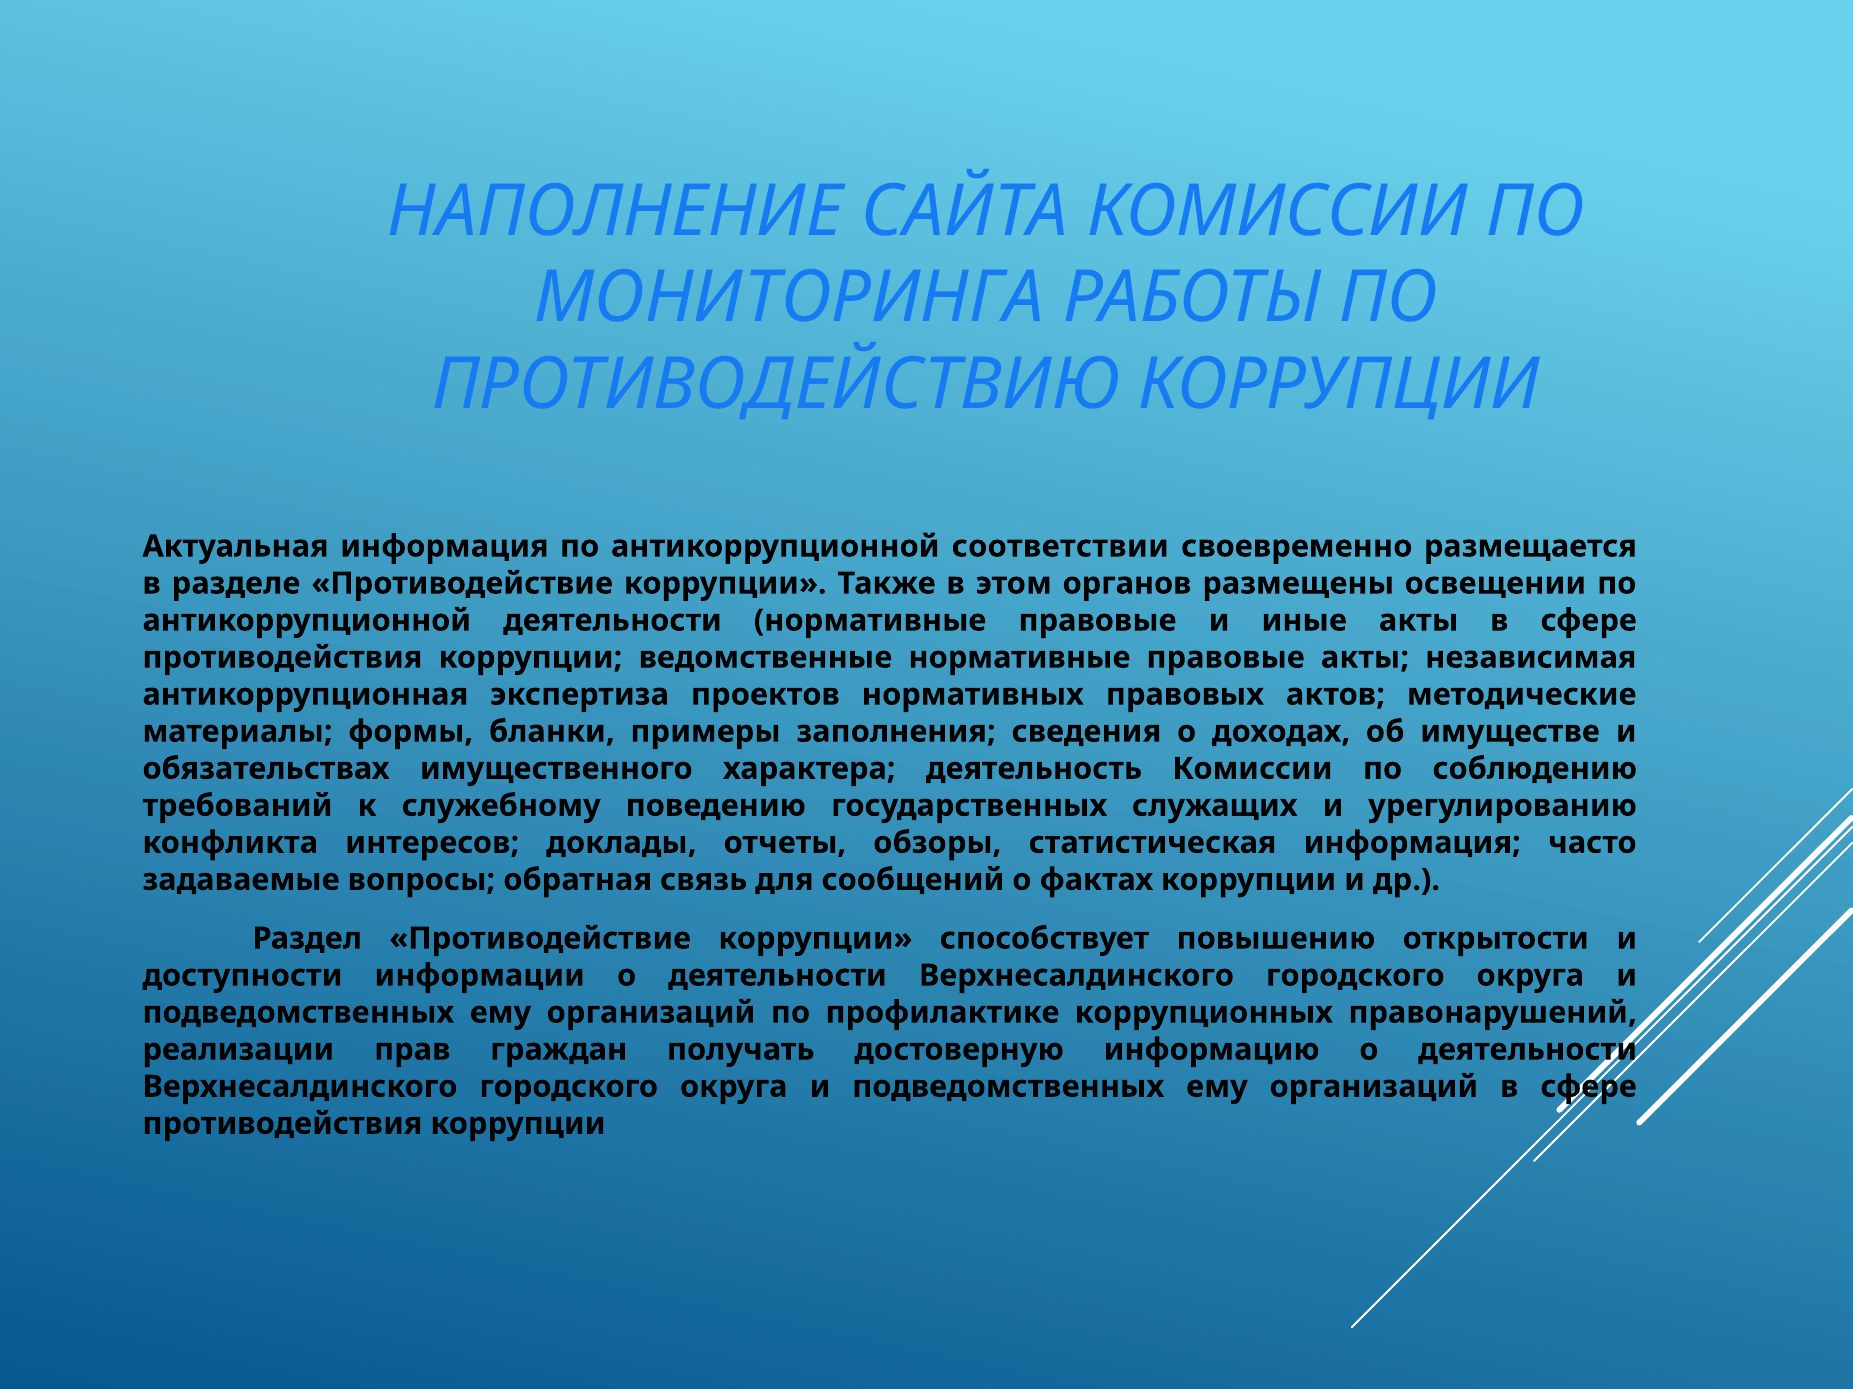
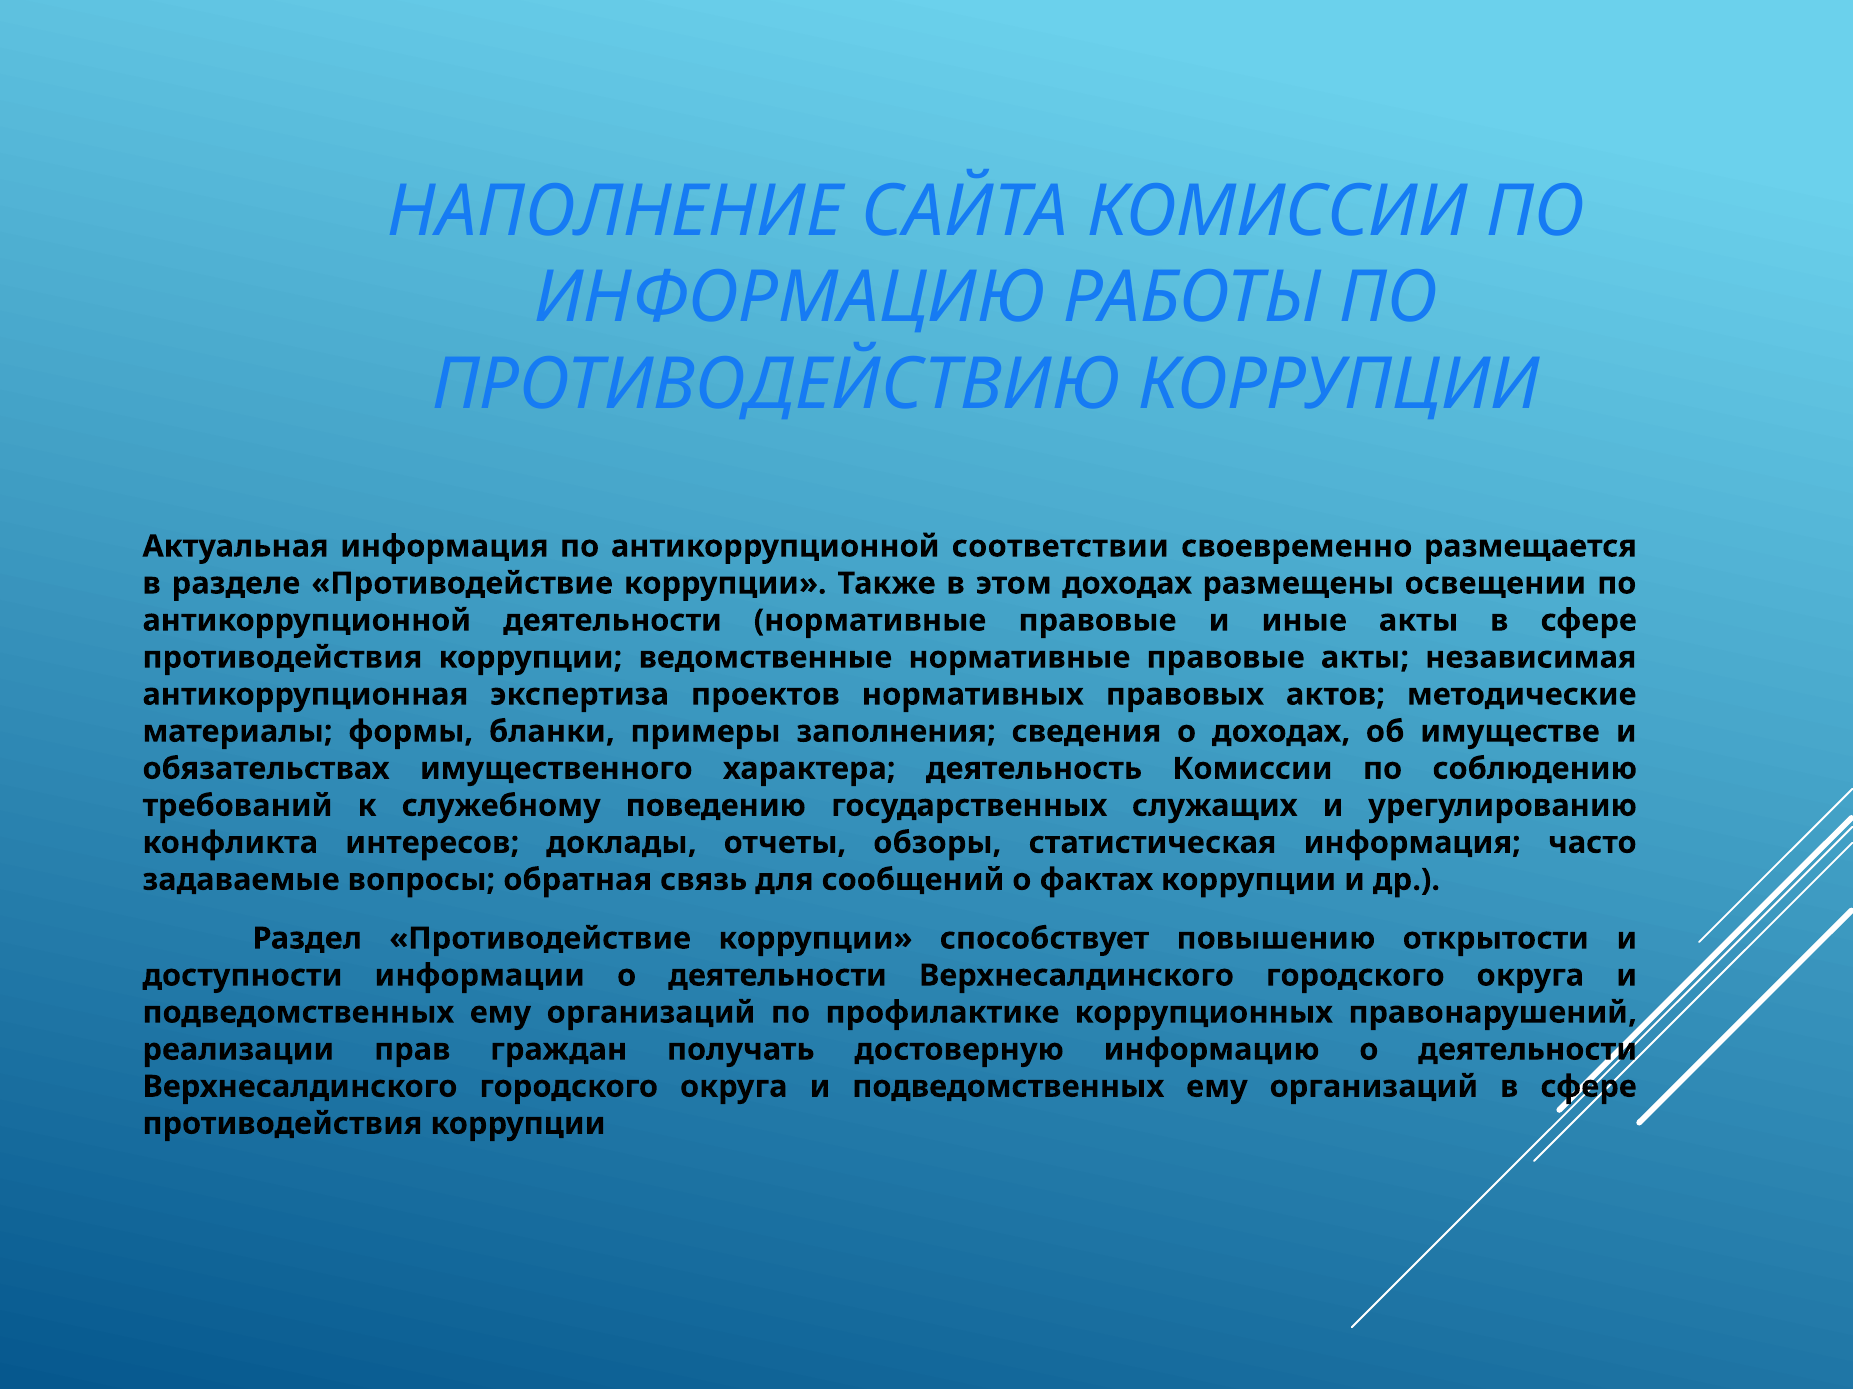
МОНИТОРИНГА: МОНИТОРИНГА -> ИНФОРМАЦИЮ (790, 298)
этом органов: органов -> доходах (1127, 584)
